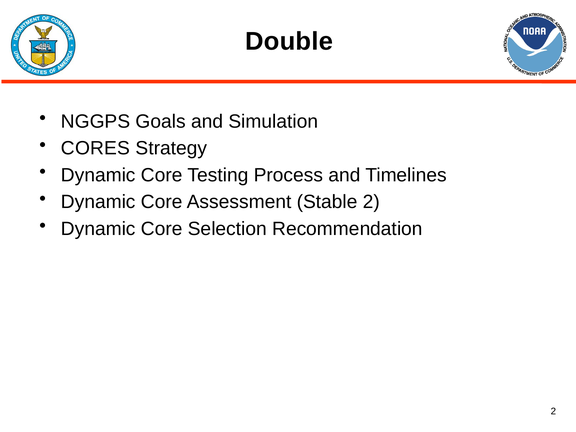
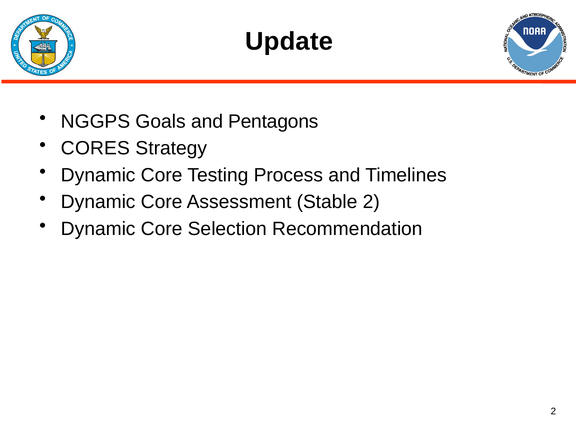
Double: Double -> Update (289, 41)
Simulation: Simulation -> Pentagons (273, 121)
